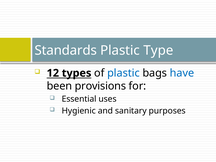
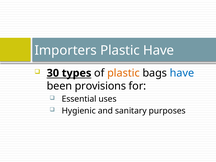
Standards: Standards -> Importers (66, 50)
Plastic Type: Type -> Have (159, 50)
12: 12 -> 30 (53, 73)
plastic colour: blue -> orange (123, 73)
